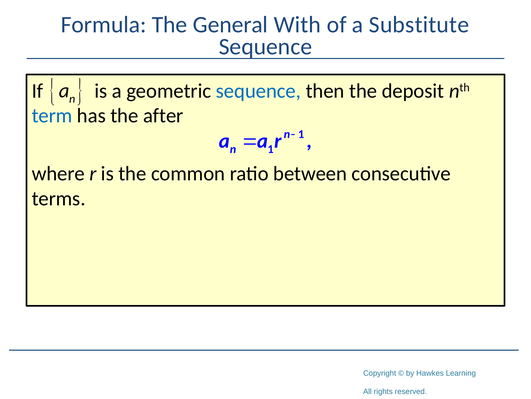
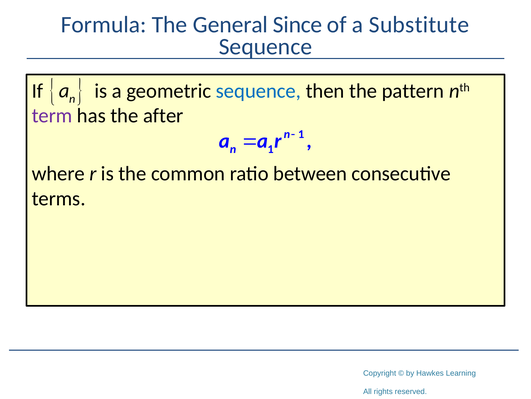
With: With -> Since (298, 25)
deposit: deposit -> pattern (413, 91)
term colour: blue -> purple (52, 116)
